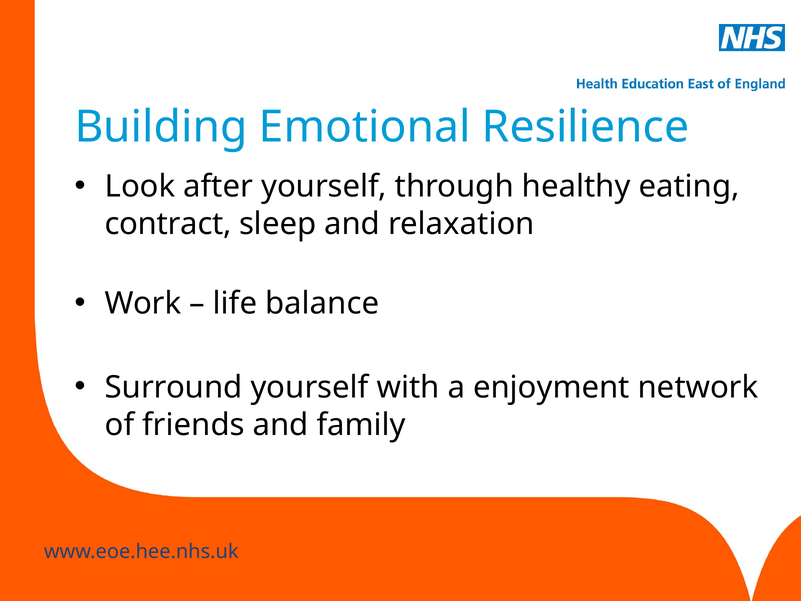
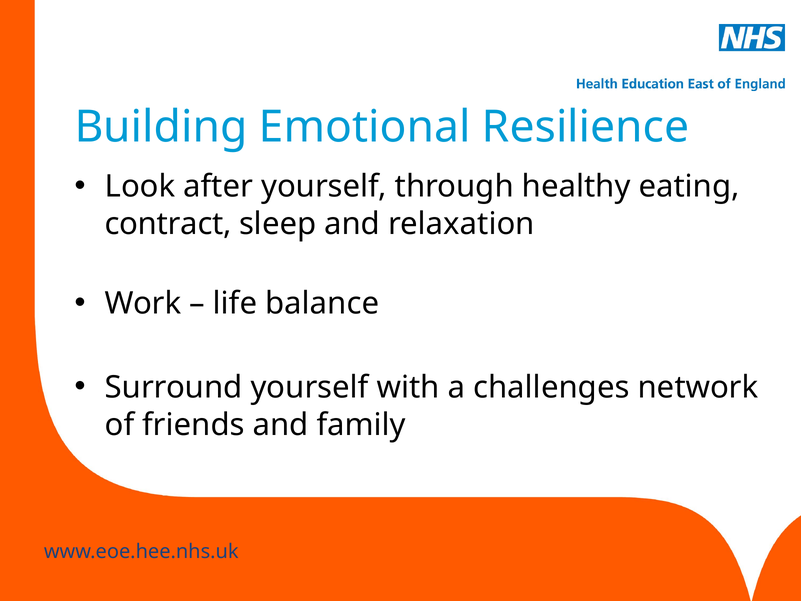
enjoyment: enjoyment -> challenges (551, 387)
